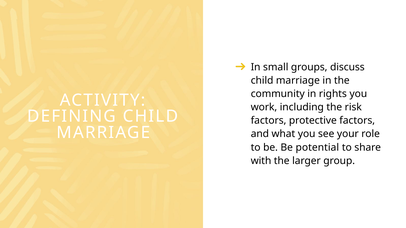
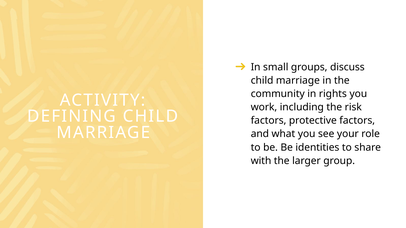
potential: potential -> identities (317, 148)
